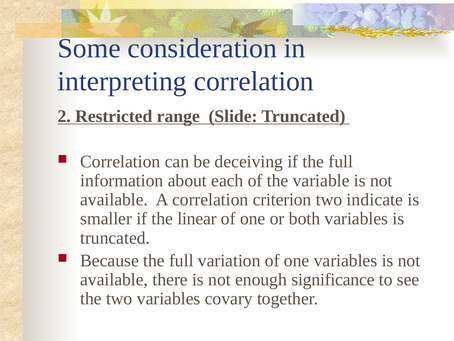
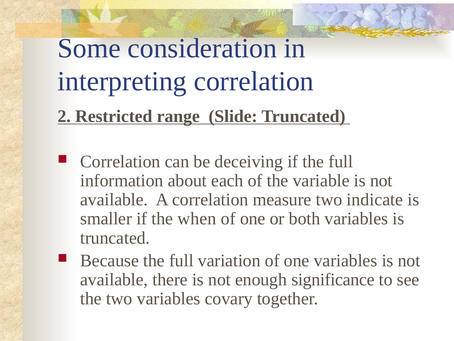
criterion: criterion -> measure (282, 199)
linear: linear -> when (197, 218)
